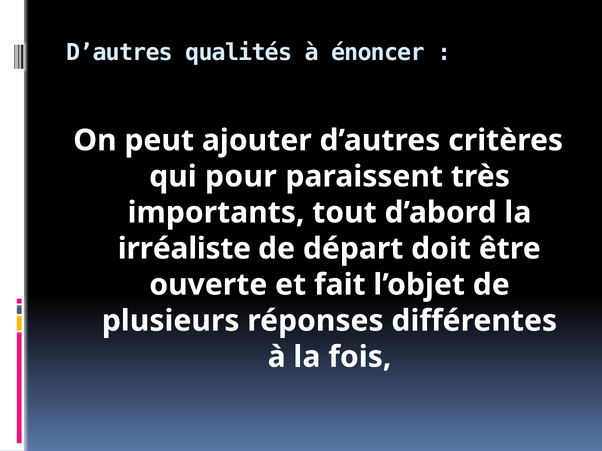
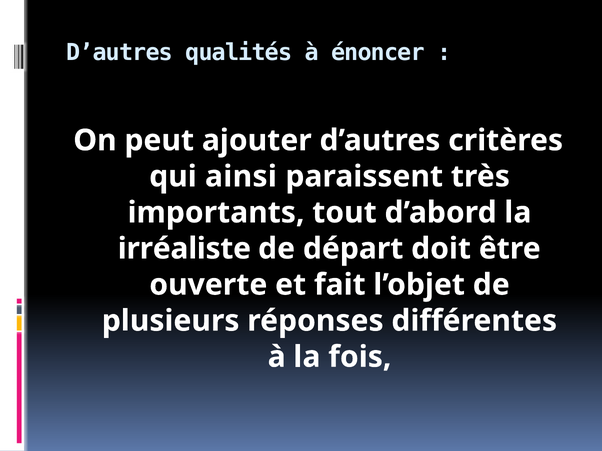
pour: pour -> ainsi (241, 177)
